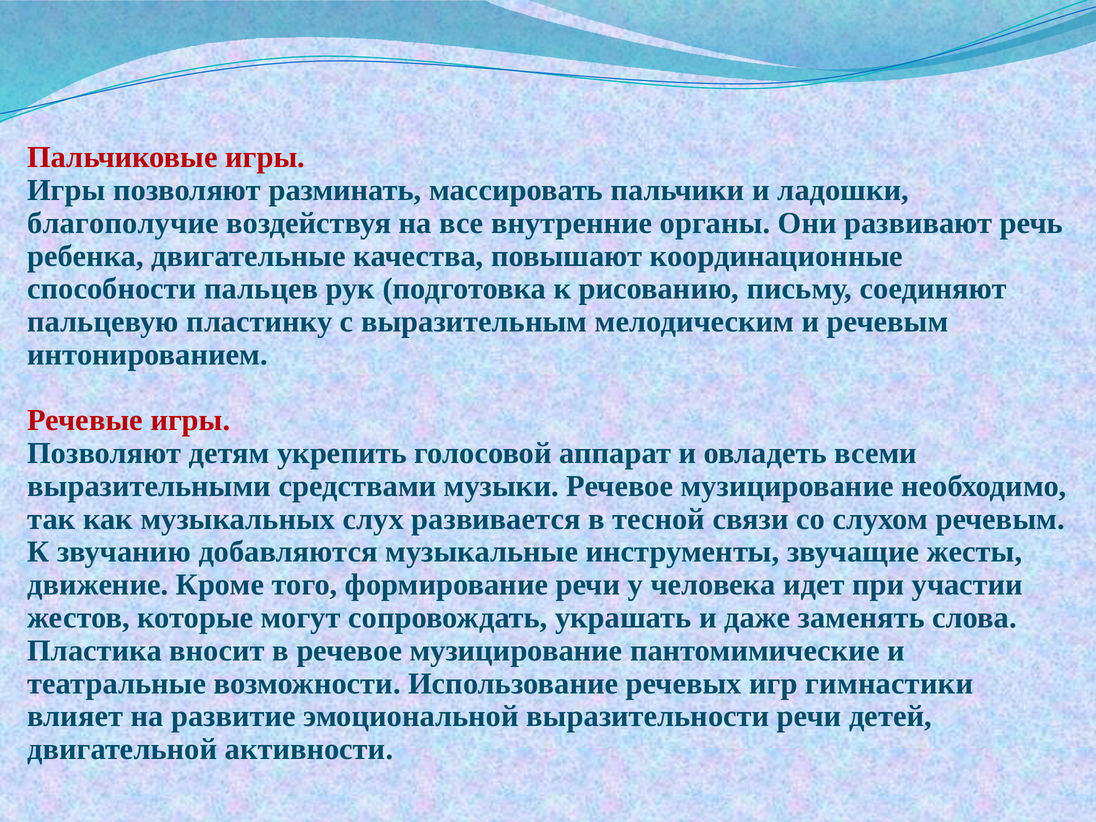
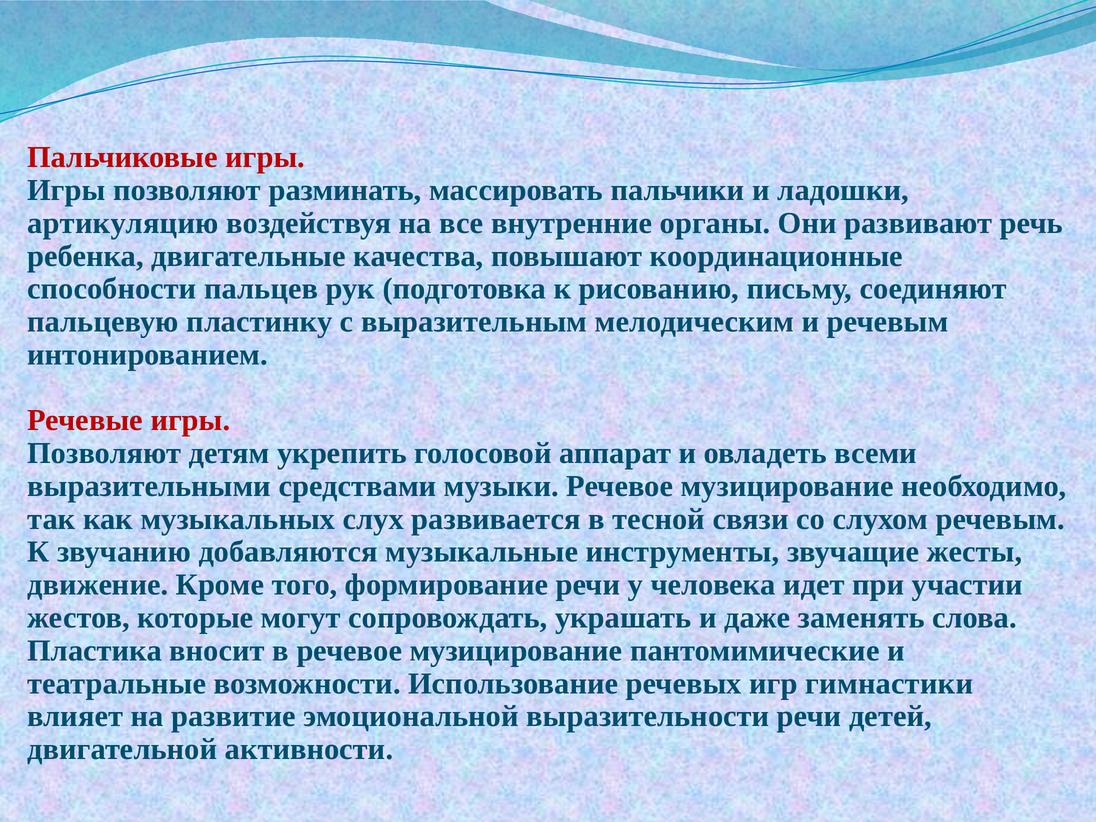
благополучие: благополучие -> артикуляцию (123, 223)
